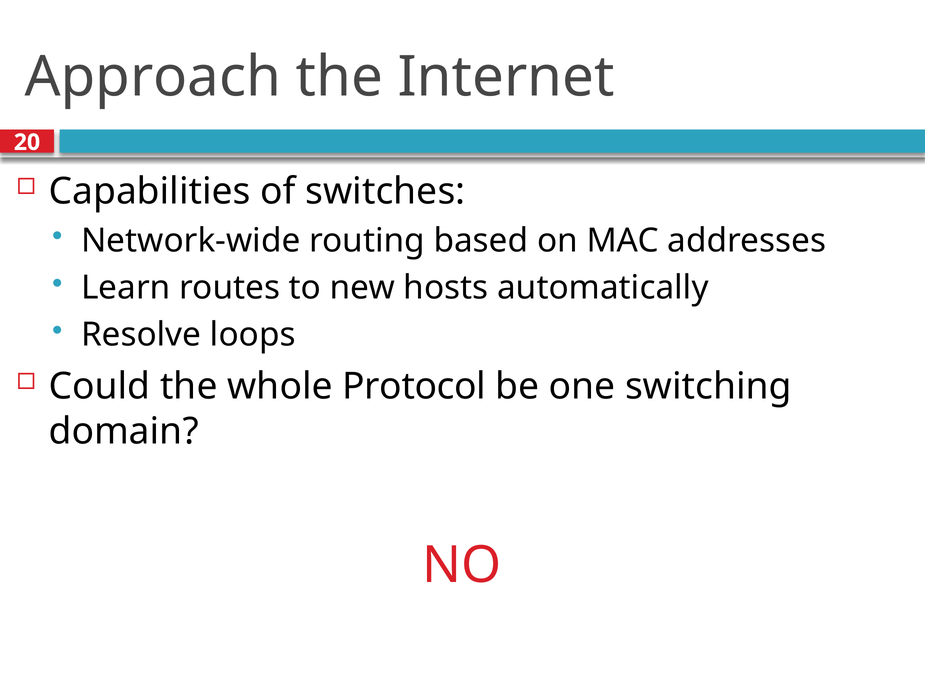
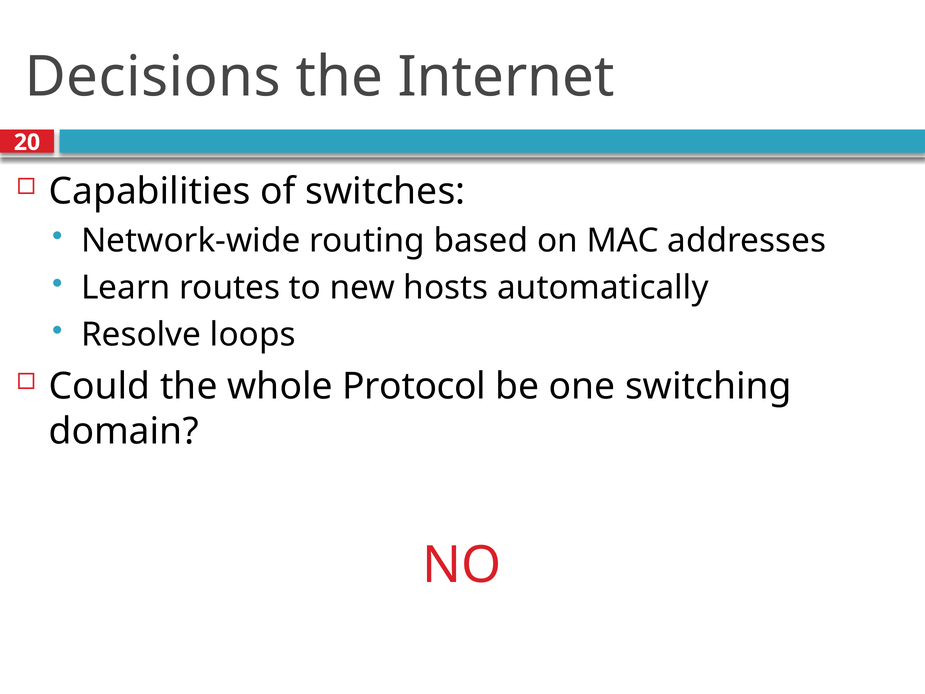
Approach: Approach -> Decisions (153, 77)
